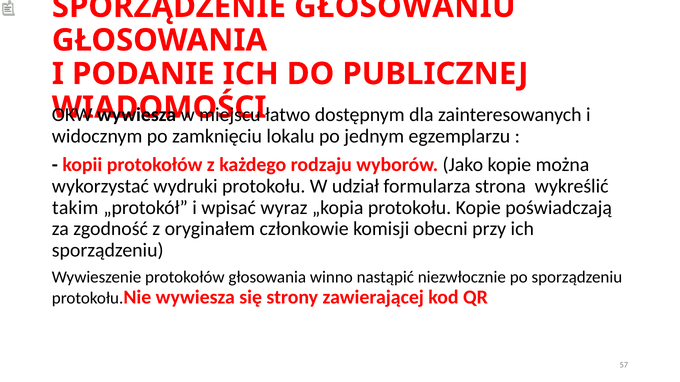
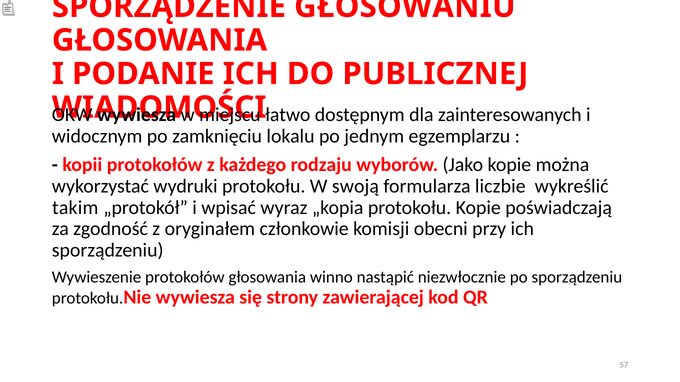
udział: udział -> swoją (355, 186)
strona: strona -> liczbie (500, 186)
